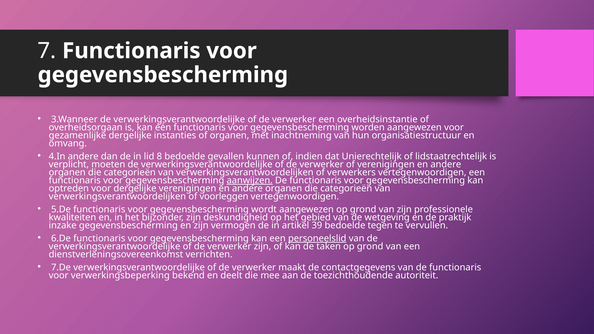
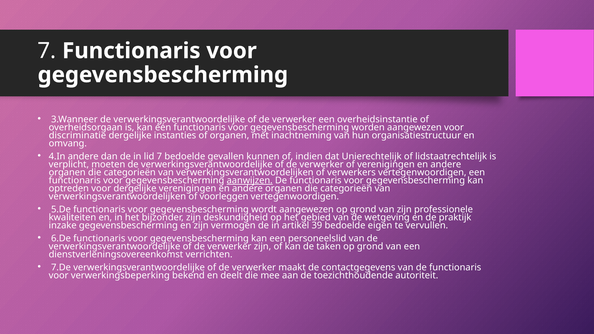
gezamenlijke: gezamenlijke -> discriminatie (77, 135)
lid 8: 8 -> 7 (159, 156)
tegen: tegen -> eigen (380, 226)
personeelslid underline: present -> none (317, 238)
